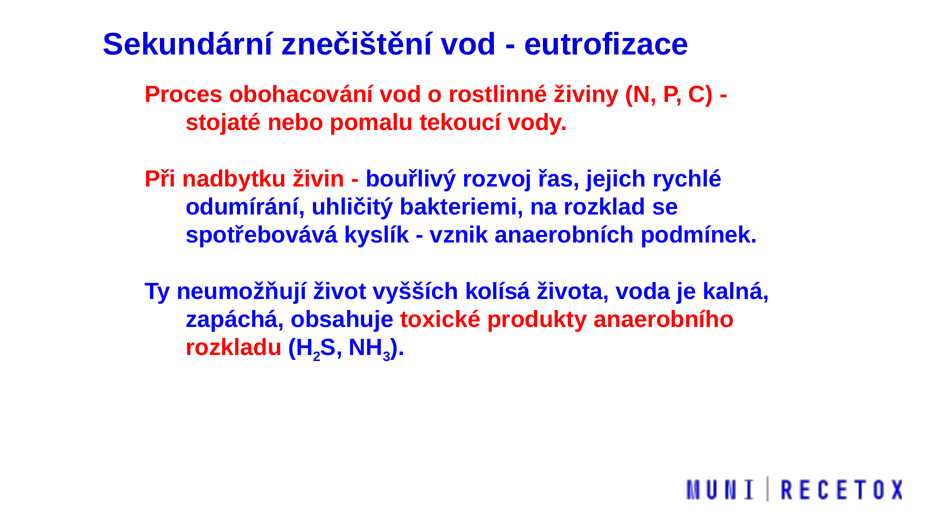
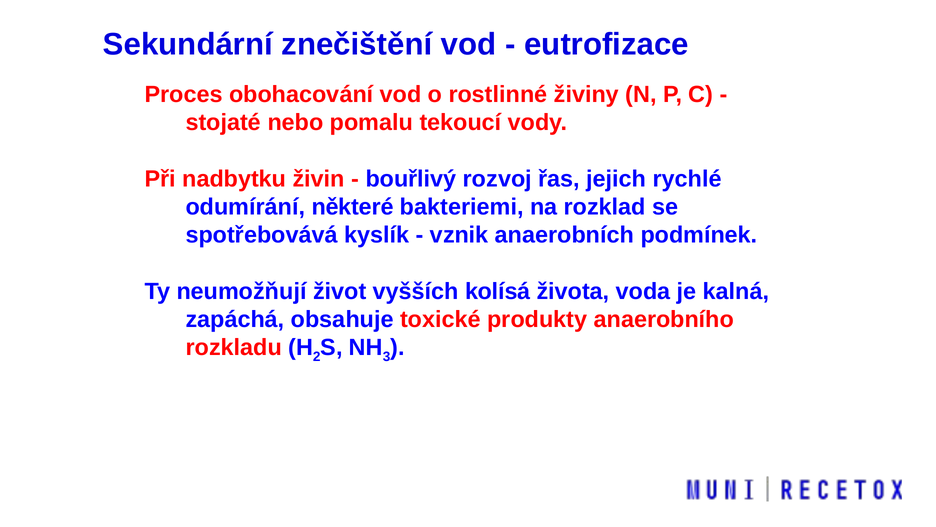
uhličitý: uhličitý -> některé (353, 207)
